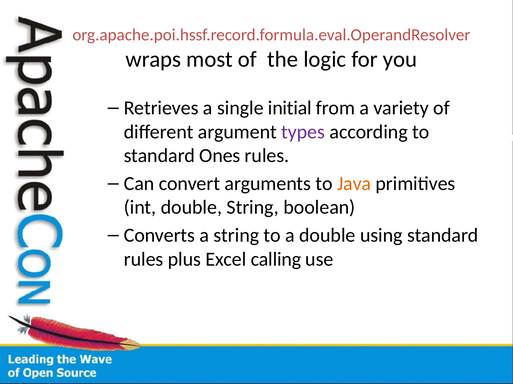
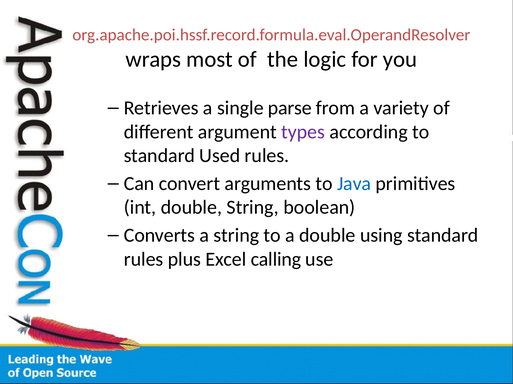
initial: initial -> parse (290, 108)
Ones: Ones -> Used (220, 156)
Java colour: orange -> blue (354, 184)
